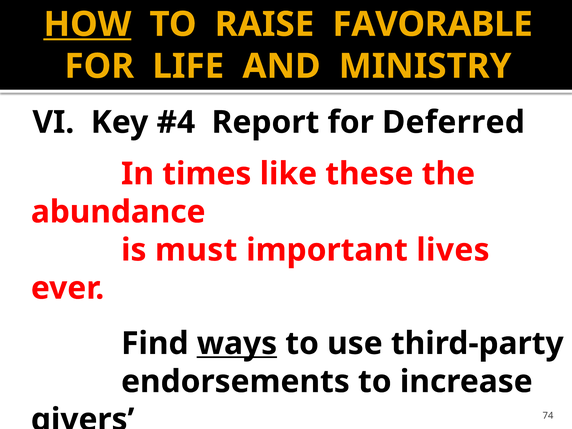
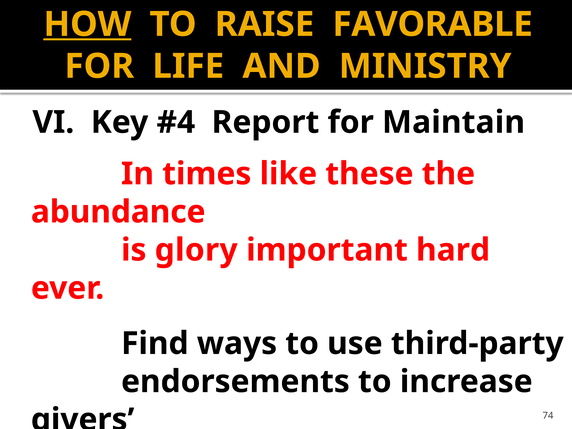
Deferred: Deferred -> Maintain (454, 122)
must: must -> glory (196, 250)
lives: lives -> hard (453, 250)
ways underline: present -> none (237, 343)
